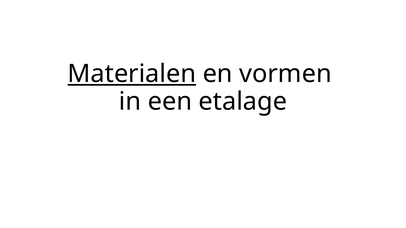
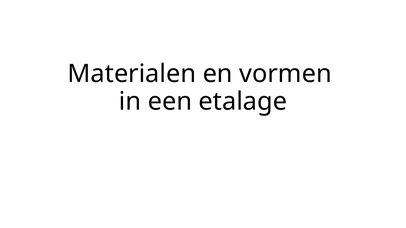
Materialen underline: present -> none (132, 74)
